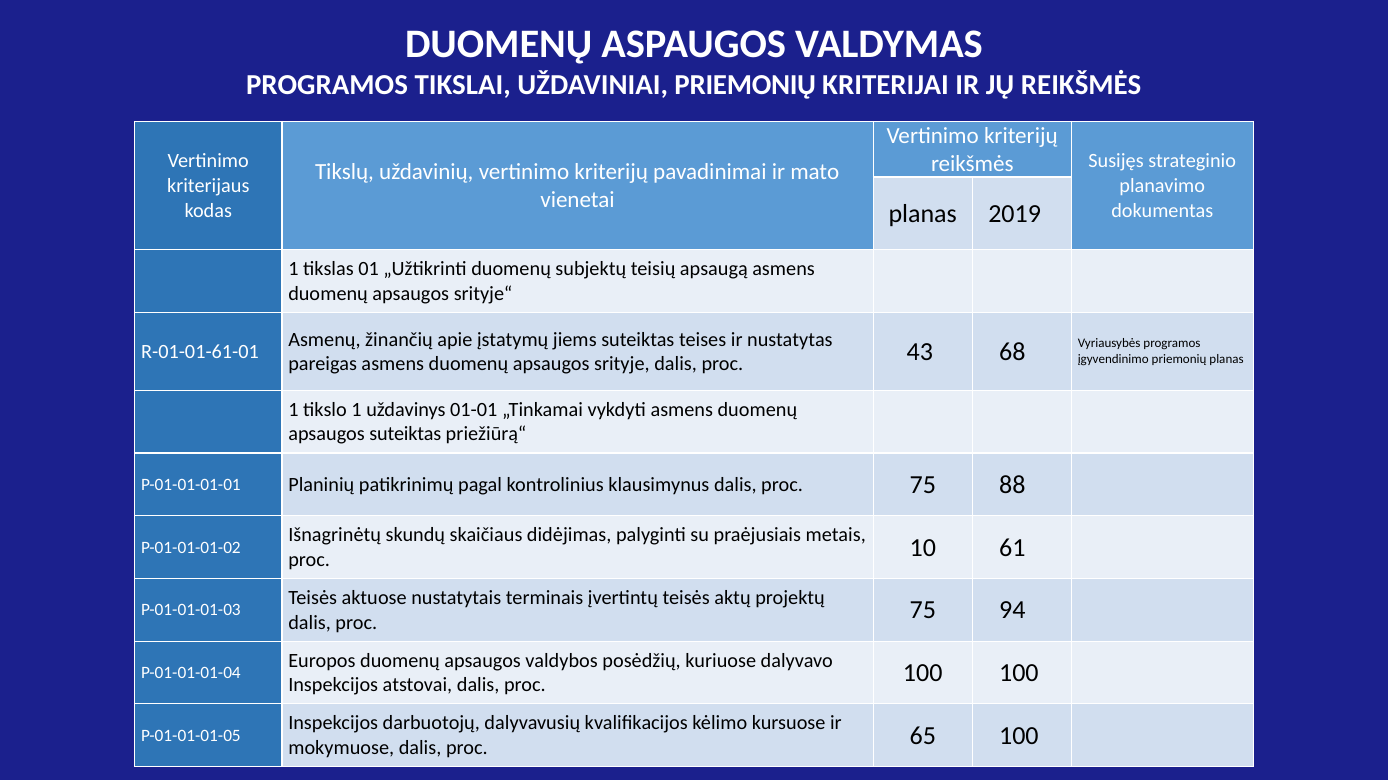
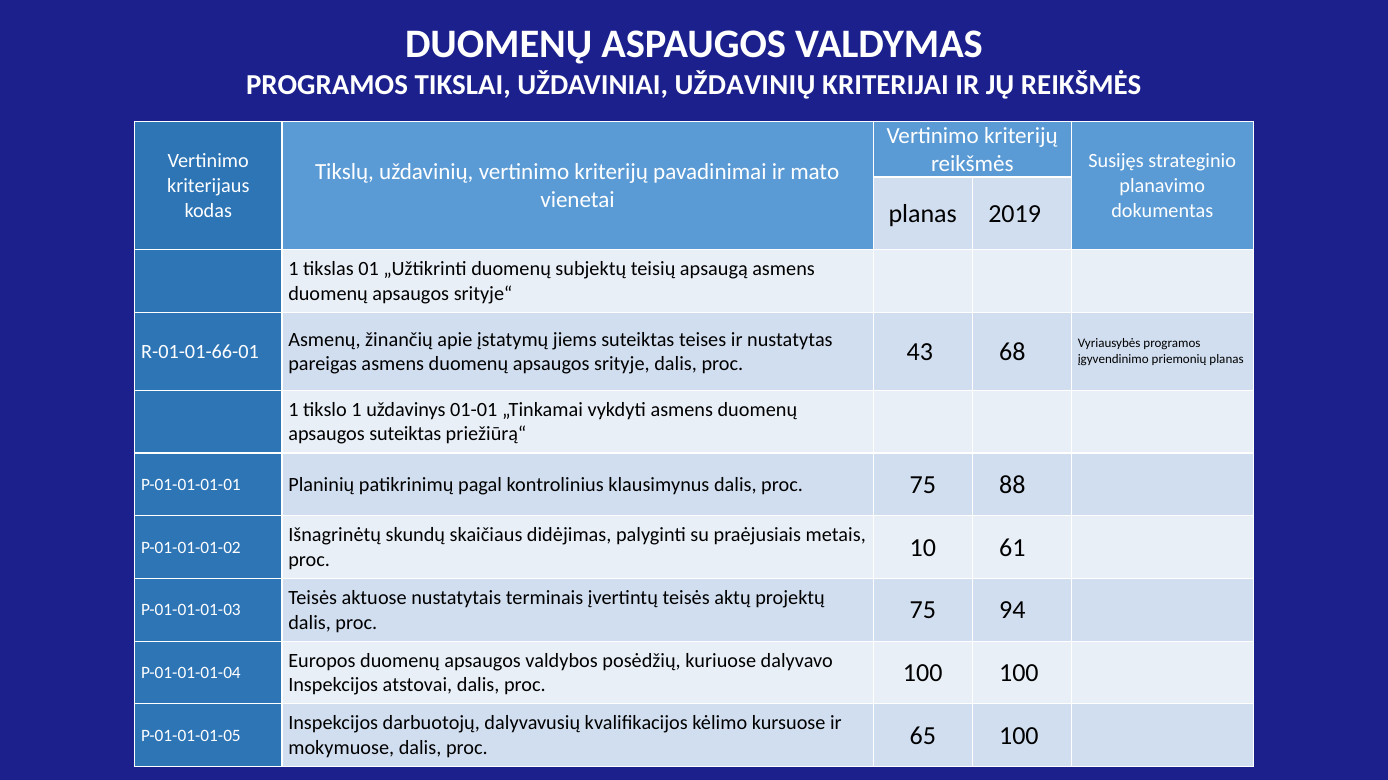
UŽDAVINIAI PRIEMONIŲ: PRIEMONIŲ -> UŽDAVINIŲ (745, 85)
R-01-01-61-01: R-01-01-61-01 -> R-01-01-66-01 (200, 352)
